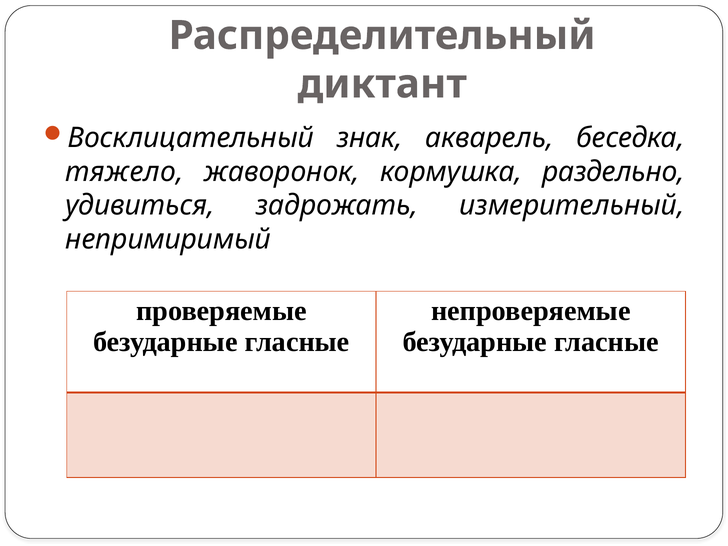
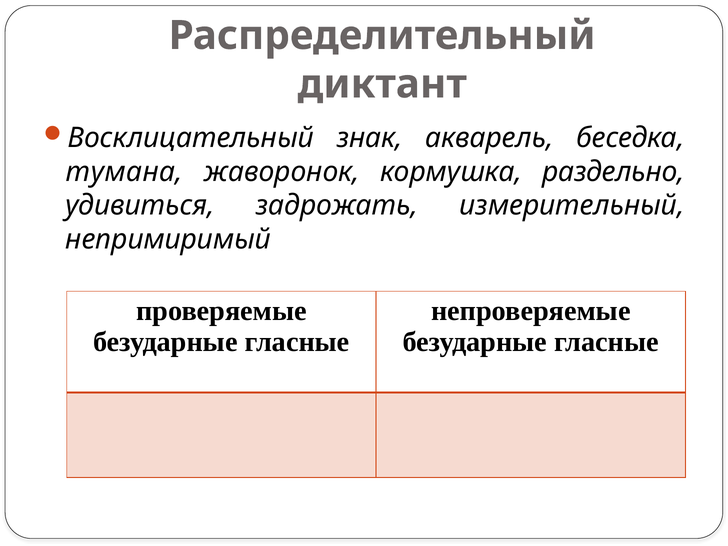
тяжело: тяжело -> тумана (124, 172)
